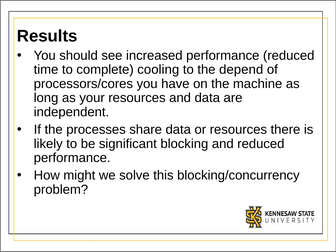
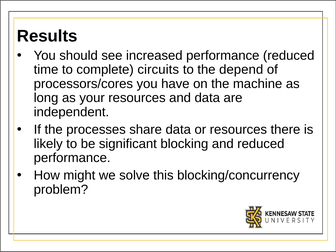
cooling: cooling -> circuits (158, 70)
